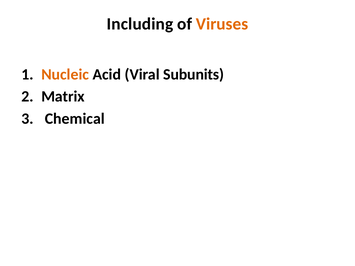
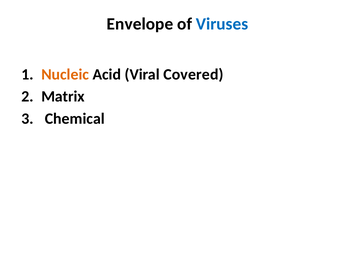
Including: Including -> Envelope (140, 24)
Viruses colour: orange -> blue (222, 24)
Subunits: Subunits -> Covered (193, 74)
